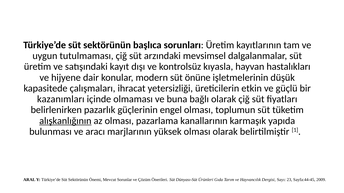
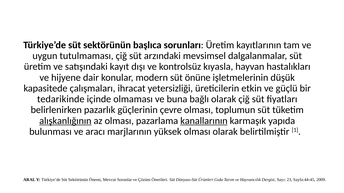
kazanımları: kazanımları -> tedarikinde (61, 99)
engel: engel -> çevre (171, 110)
kanallarının underline: none -> present (204, 121)
